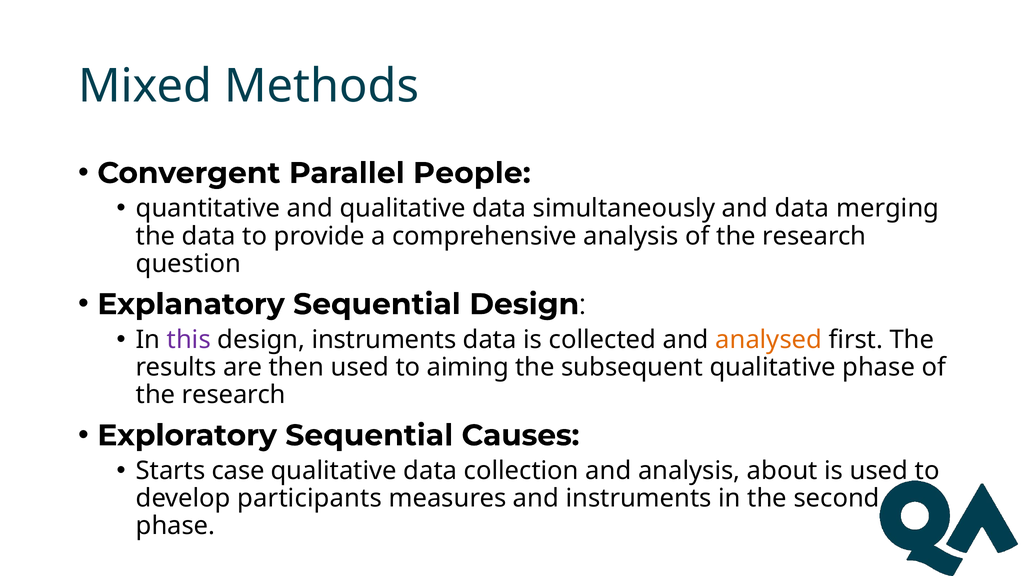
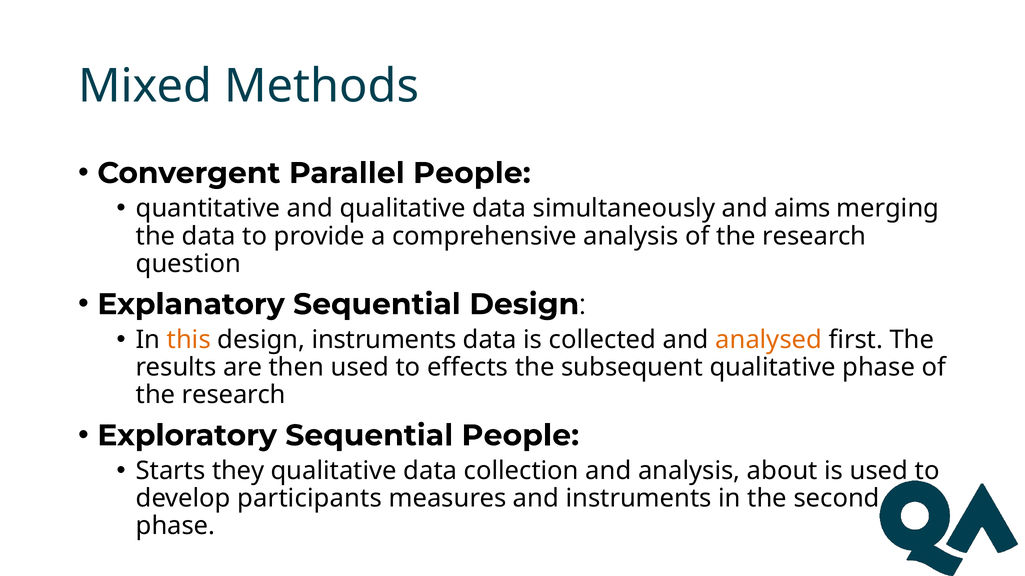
and data: data -> aims (802, 209)
this colour: purple -> orange (189, 340)
aiming: aiming -> effects (468, 368)
Sequential Causes: Causes -> People (520, 436)
case: case -> they (238, 471)
